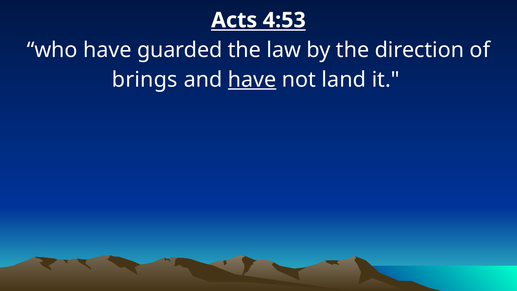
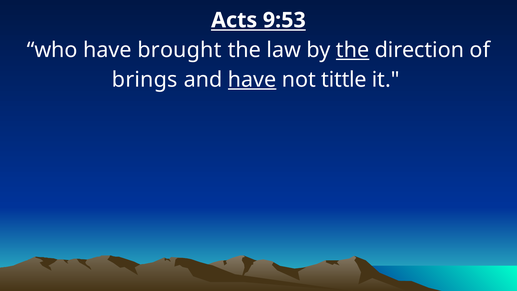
4:53: 4:53 -> 9:53 (284, 20)
guarded: guarded -> brought (180, 50)
the underline: none -> present (353, 50)
land: land -> tittle (344, 80)
